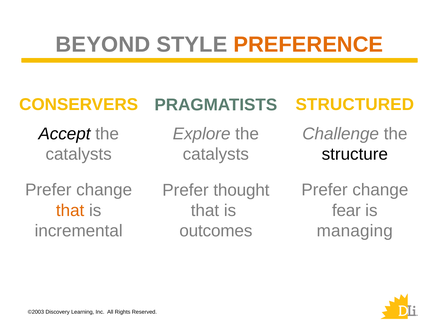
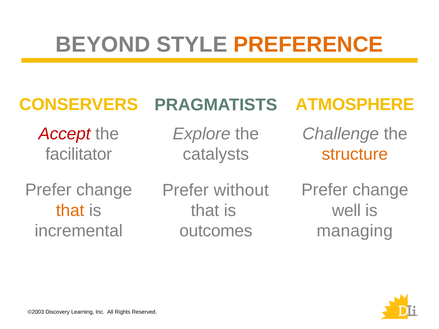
STRUCTURED: STRUCTURED -> ATMOSPHERE (355, 105)
Accept colour: black -> red (64, 134)
catalysts: catalysts -> facilitator (79, 154)
structure colour: black -> orange (355, 154)
thought: thought -> without (241, 190)
fear: fear -> well (346, 211)
